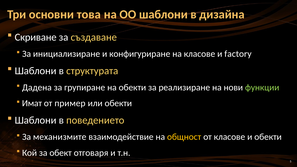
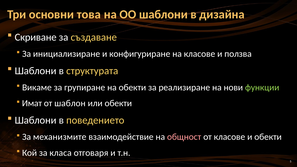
factory: factory -> ползва (238, 54)
Дадена: Дадена -> Викаме (37, 87)
пример: пример -> шаблон (70, 103)
общност colour: yellow -> pink (184, 137)
обект: обект -> класа (61, 153)
